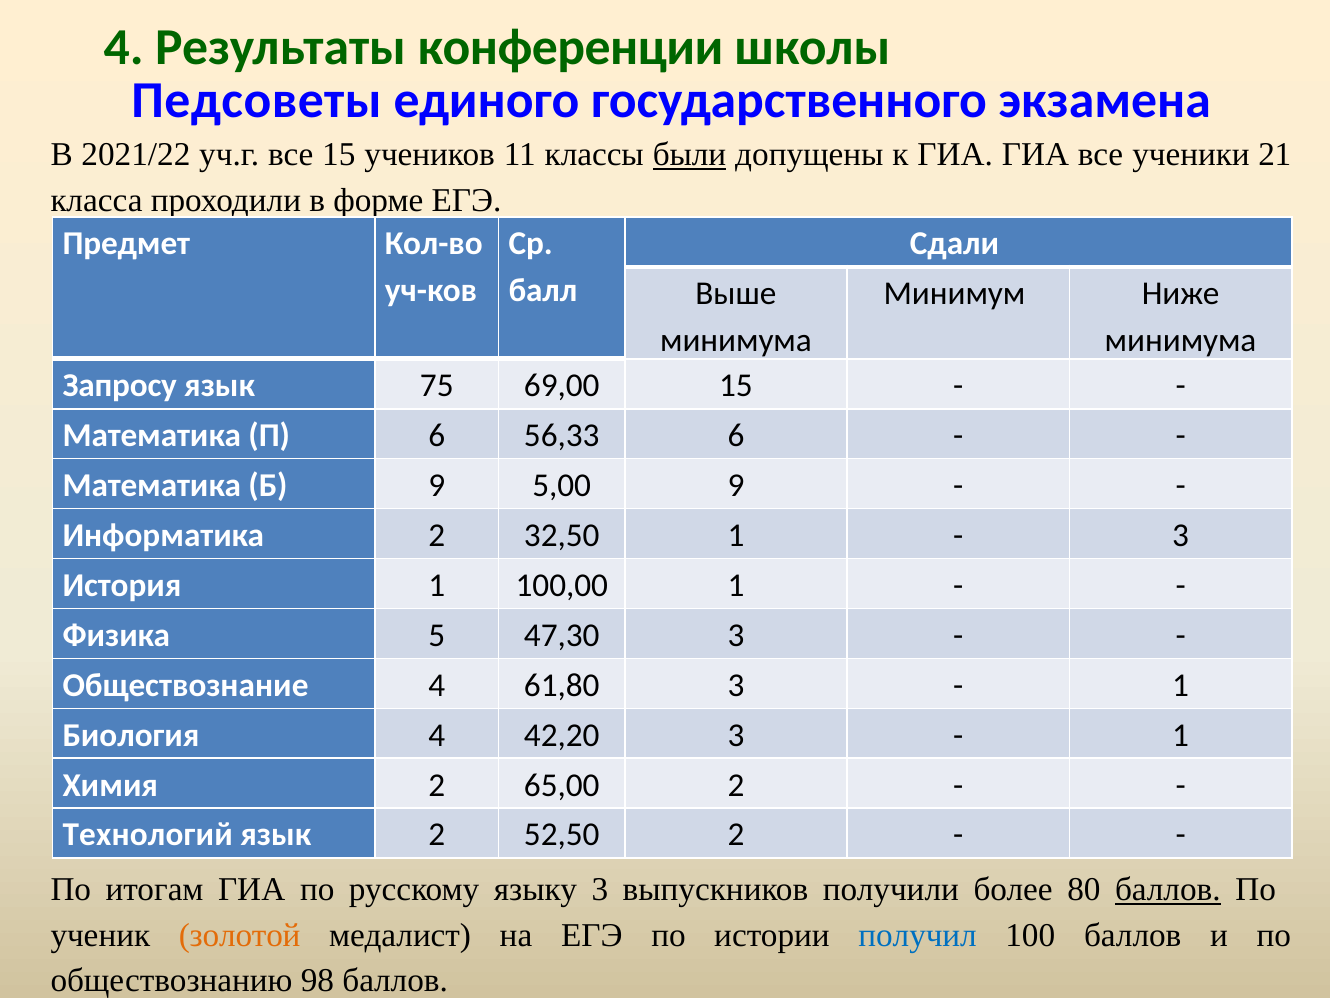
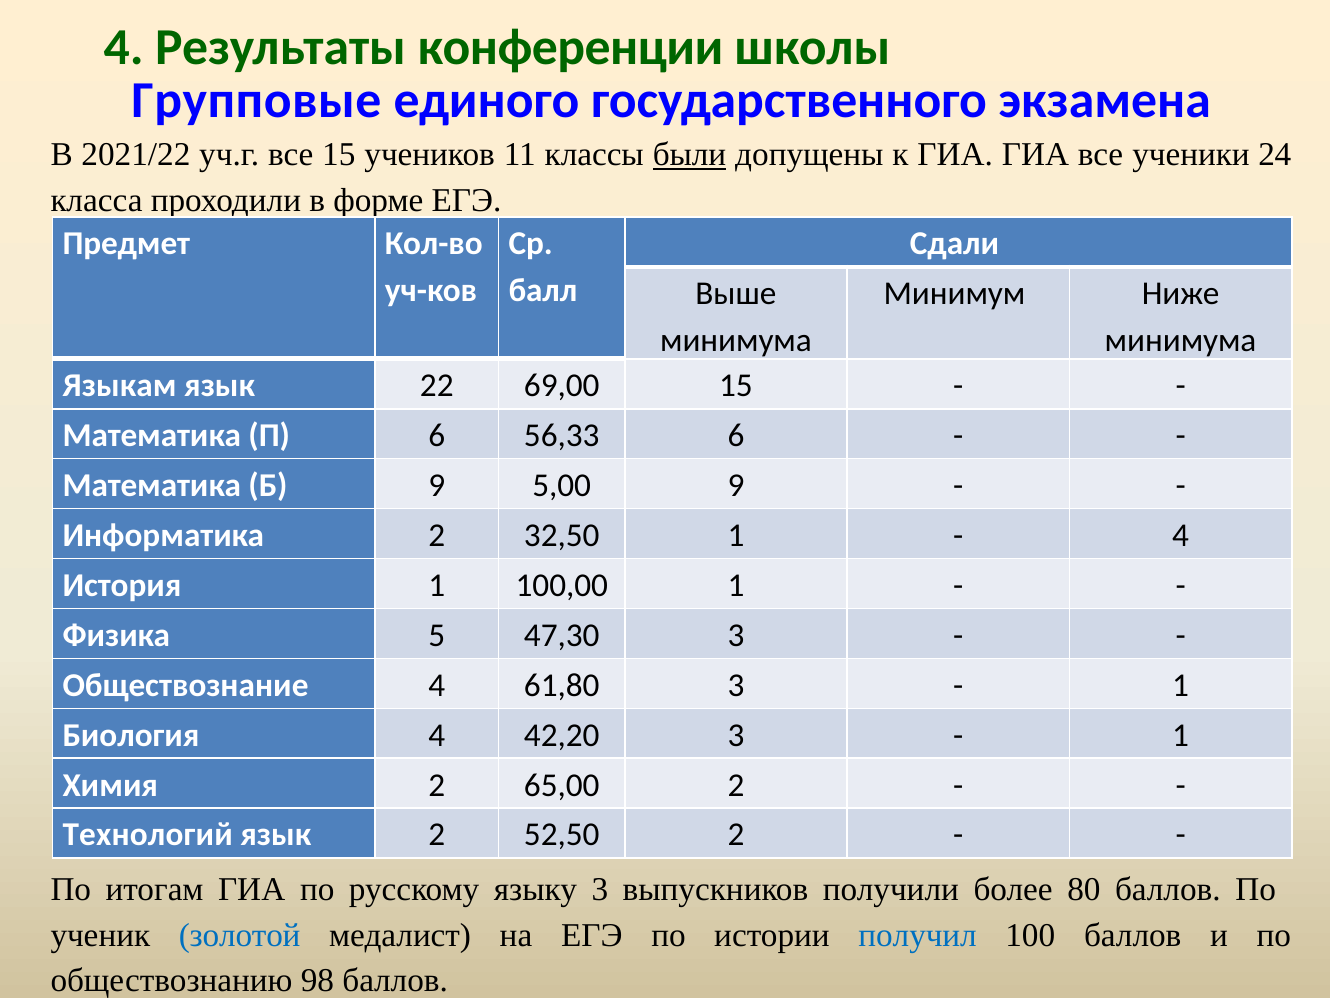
Педсоветы: Педсоветы -> Групповые (256, 100)
21: 21 -> 24 (1275, 155)
Запросу: Запросу -> Языкам (120, 385)
75: 75 -> 22 (437, 385)
3: 3 -> 4 (1181, 535)
баллов underline: present -> none (1168, 889)
золотой colour: orange -> blue (240, 935)
